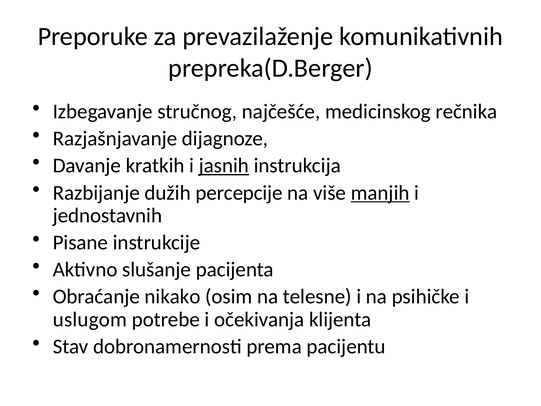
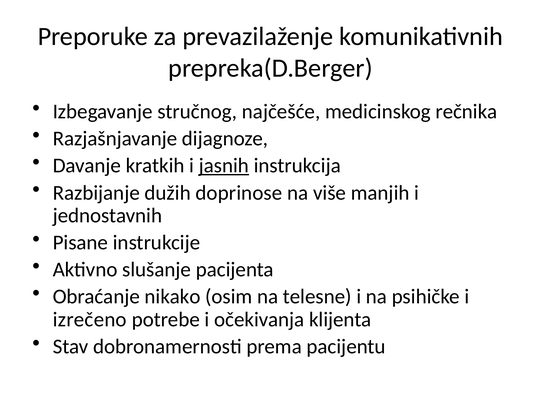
percepcije: percepcije -> doprinose (239, 193)
manjih underline: present -> none (380, 193)
uslugom: uslugom -> izrečeno (90, 319)
